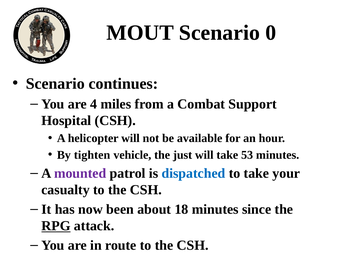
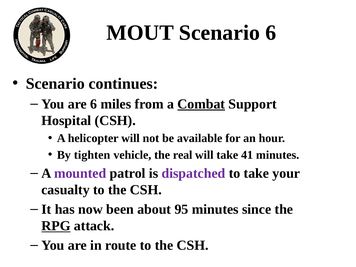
Scenario 0: 0 -> 6 (271, 33)
are 4: 4 -> 6 (94, 104)
Combat underline: none -> present (201, 104)
just: just -> real (183, 155)
53: 53 -> 41 (247, 155)
dispatched colour: blue -> purple (193, 173)
18: 18 -> 95 (181, 209)
